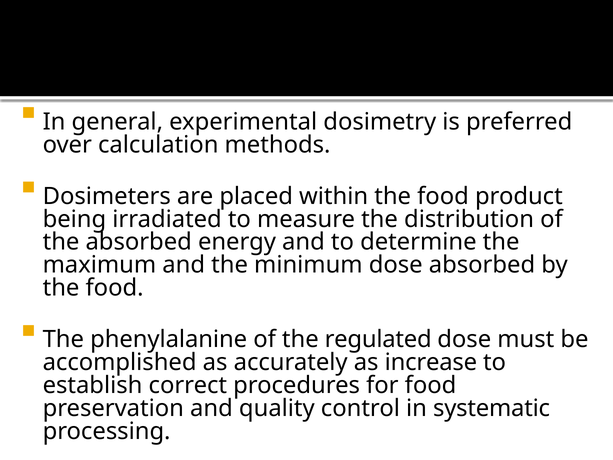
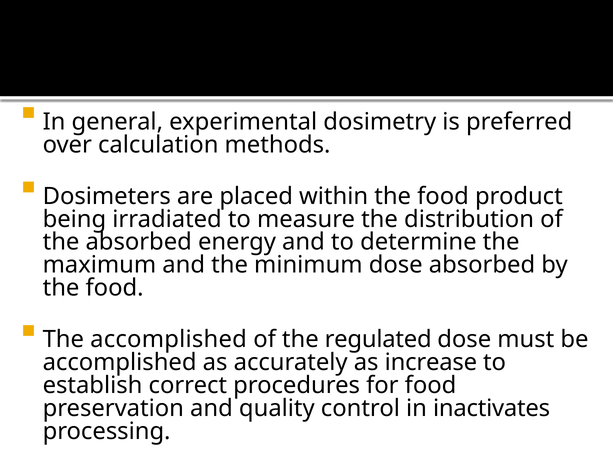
The phenylalanine: phenylalanine -> accomplished (169, 339)
systematic: systematic -> inactivates (492, 408)
